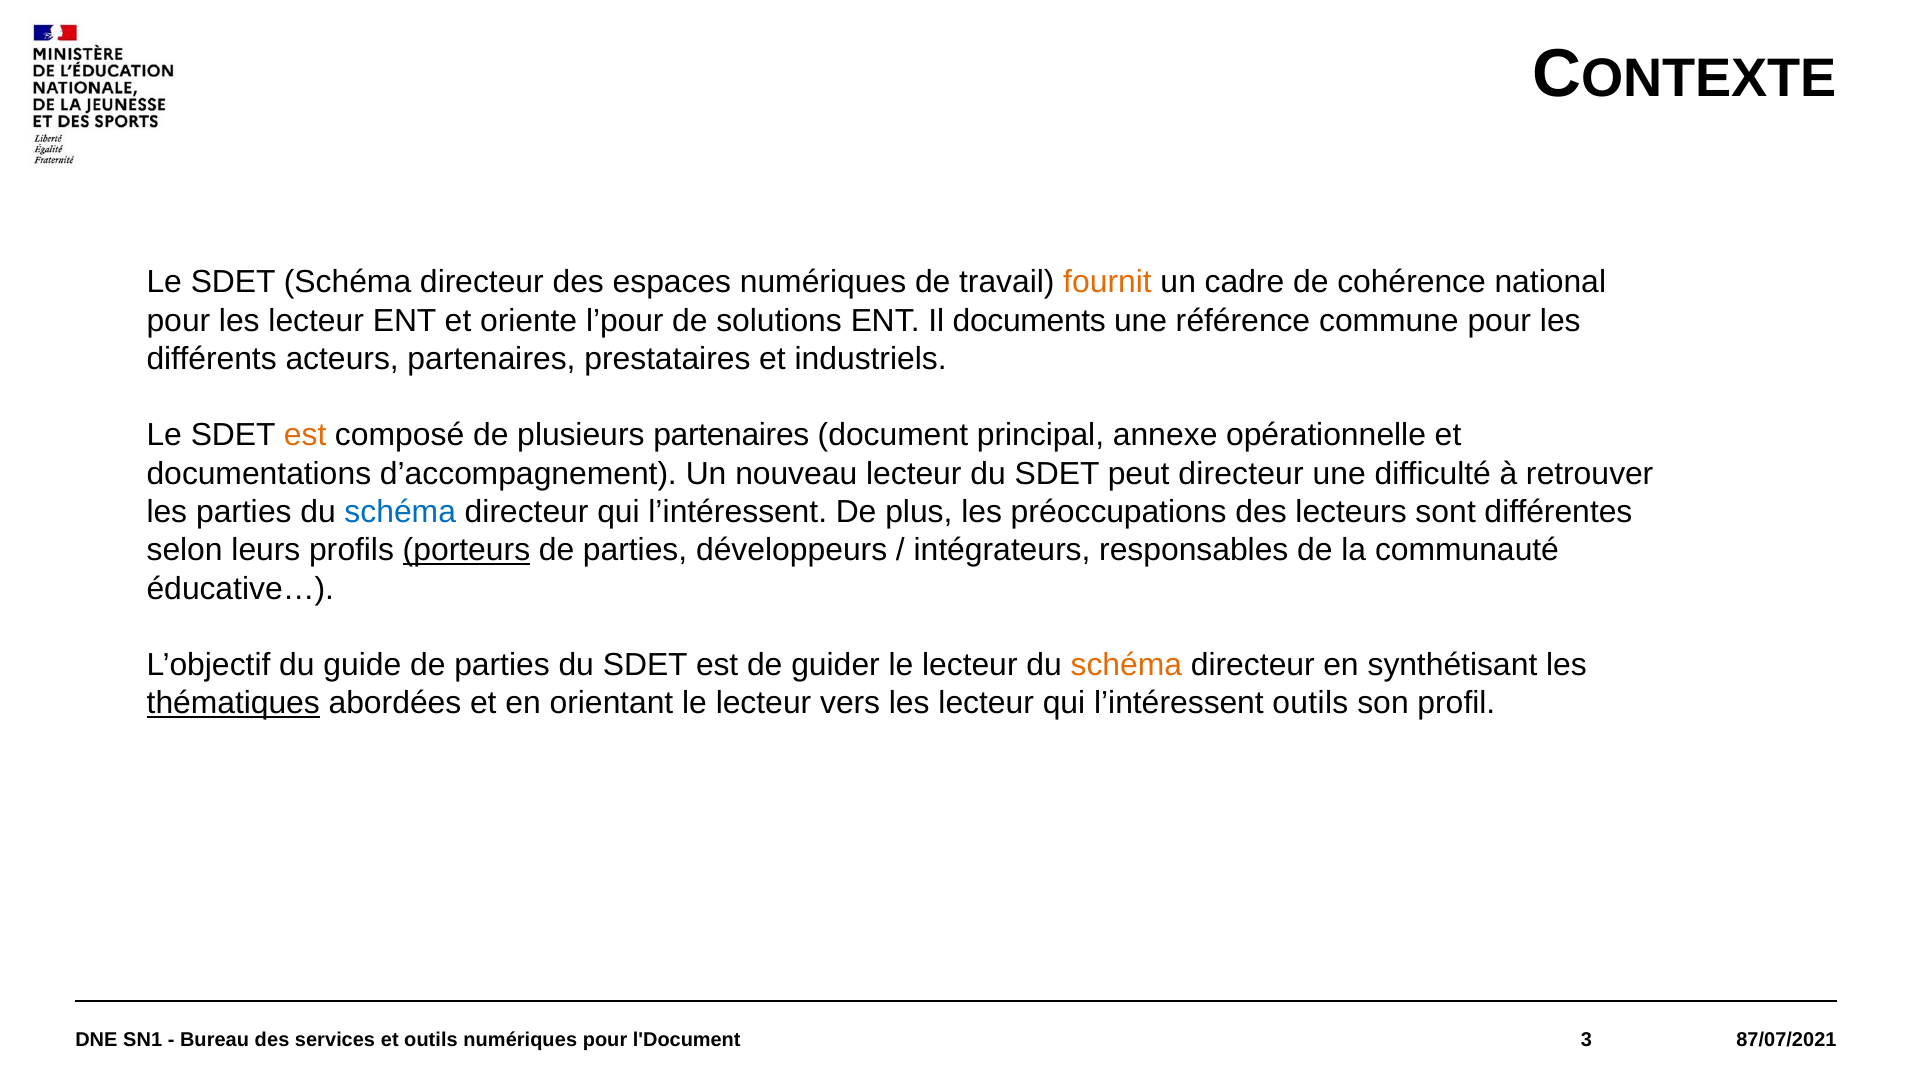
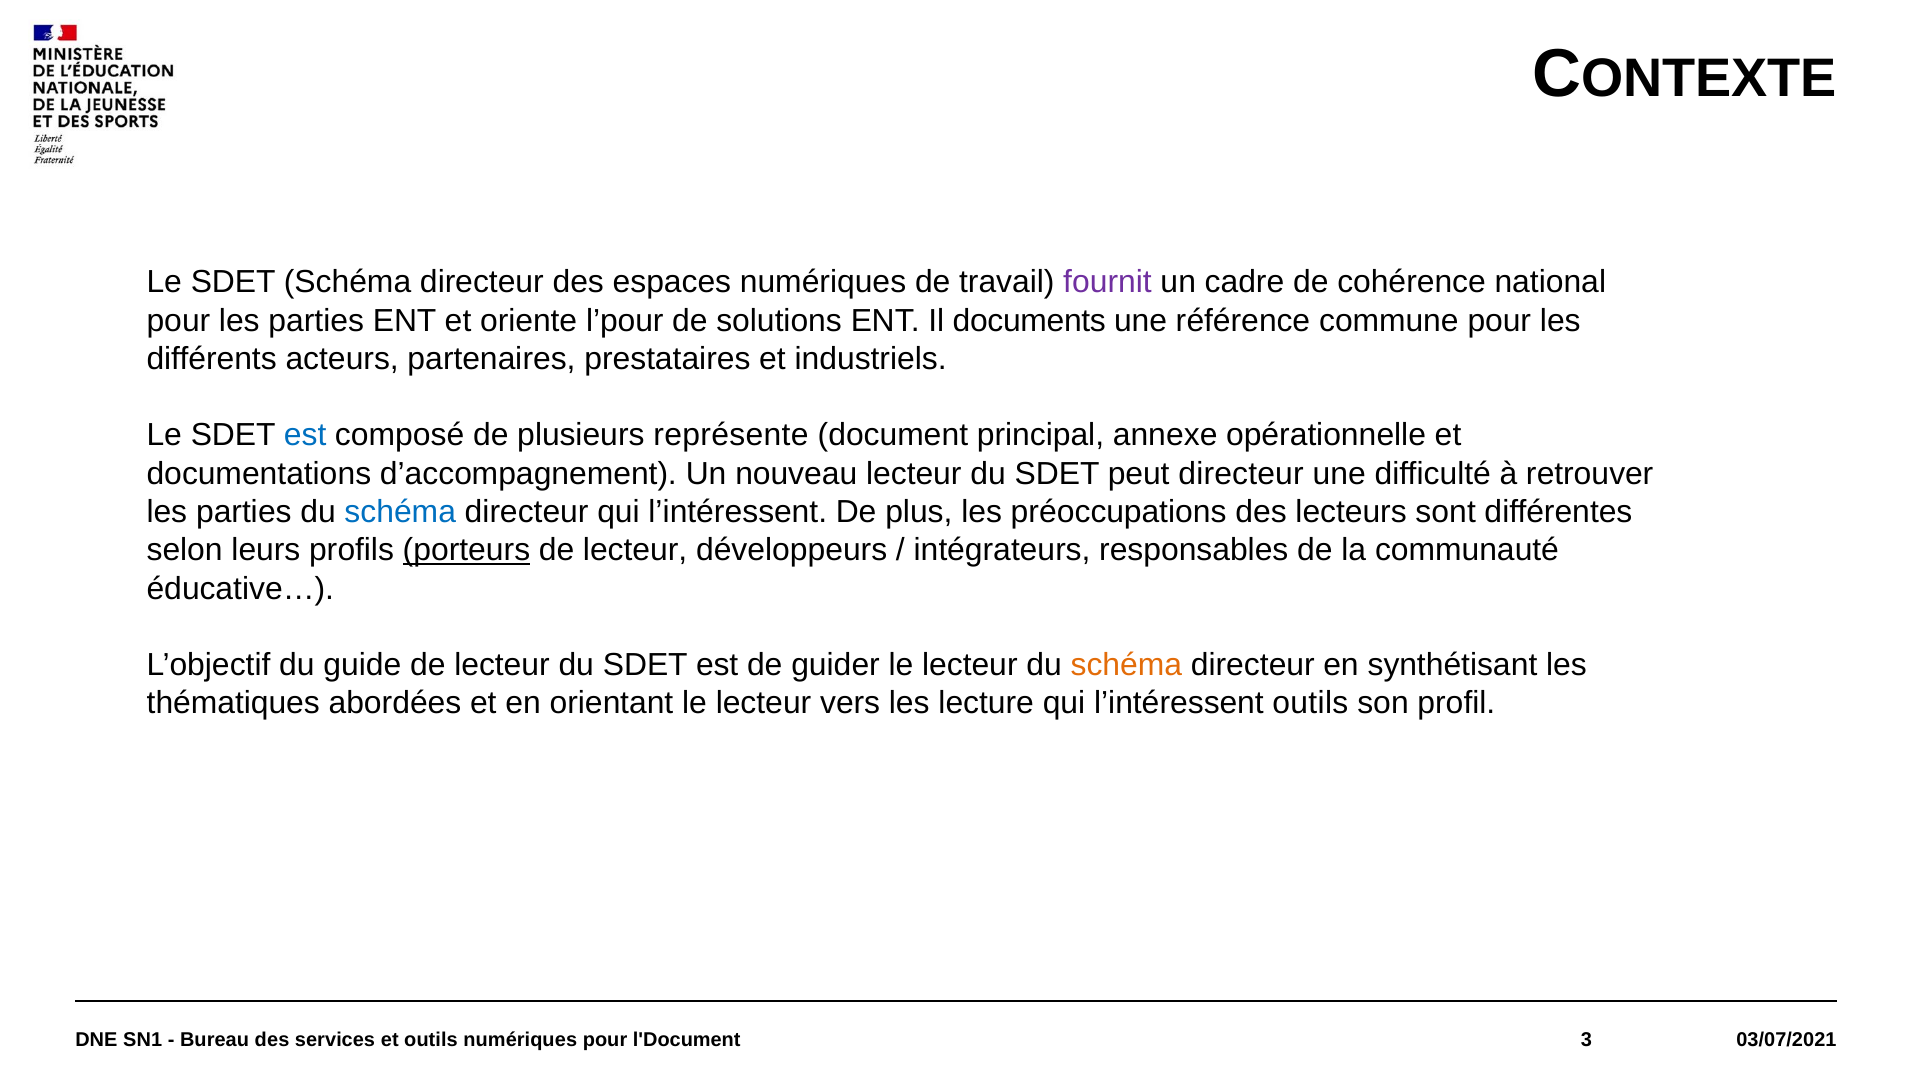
fournit colour: orange -> purple (1108, 282)
pour les lecteur: lecteur -> parties (316, 321)
est colour: orange -> blue (305, 435)
plusieurs partenaires: partenaires -> représente (731, 435)
parties: parties -> lecteur (635, 550)
guide de parties: parties -> lecteur (502, 665)
thématiques underline: present -> none (233, 703)
vers les lecteur: lecteur -> lecture (986, 703)
87/07/2021: 87/07/2021 -> 03/07/2021 (1786, 1039)
